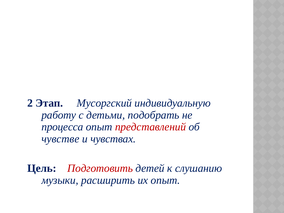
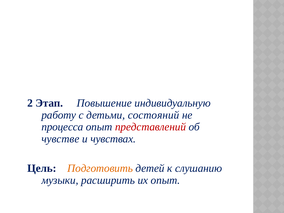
Мусоргский: Мусоргский -> Повышение (104, 103)
подобрать: подобрать -> состояний (154, 115)
Подготовить colour: red -> orange (100, 168)
